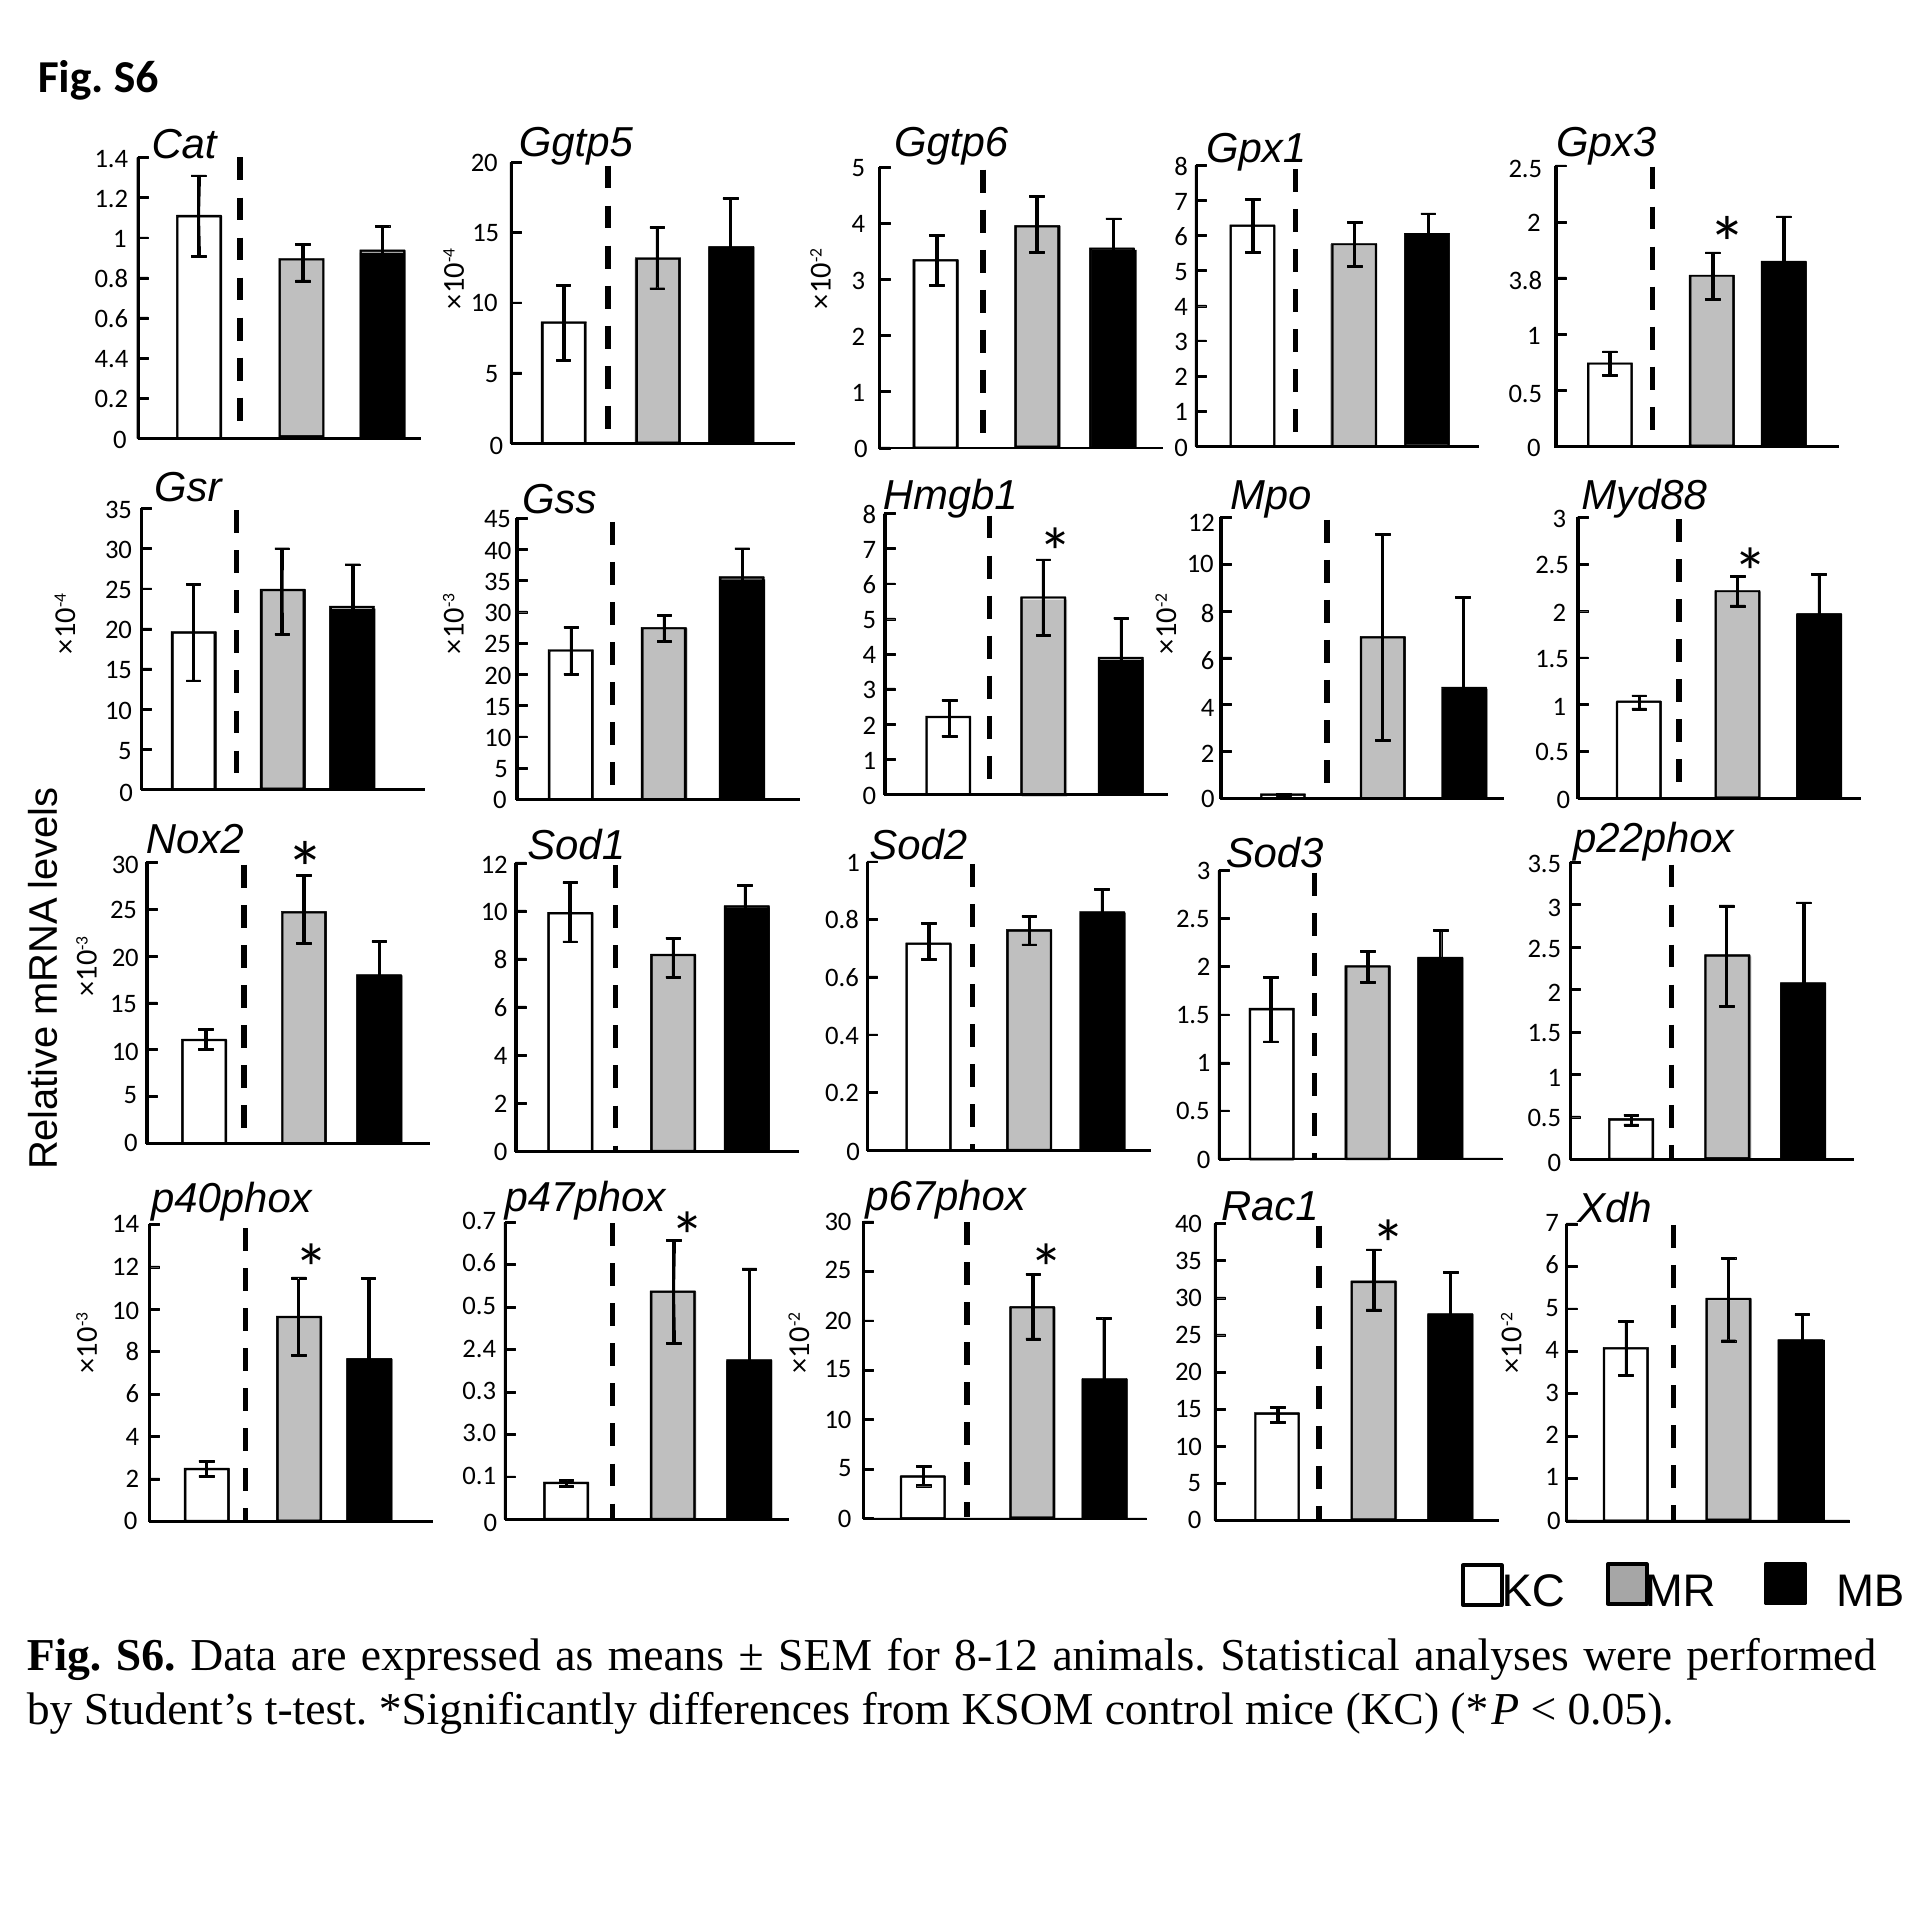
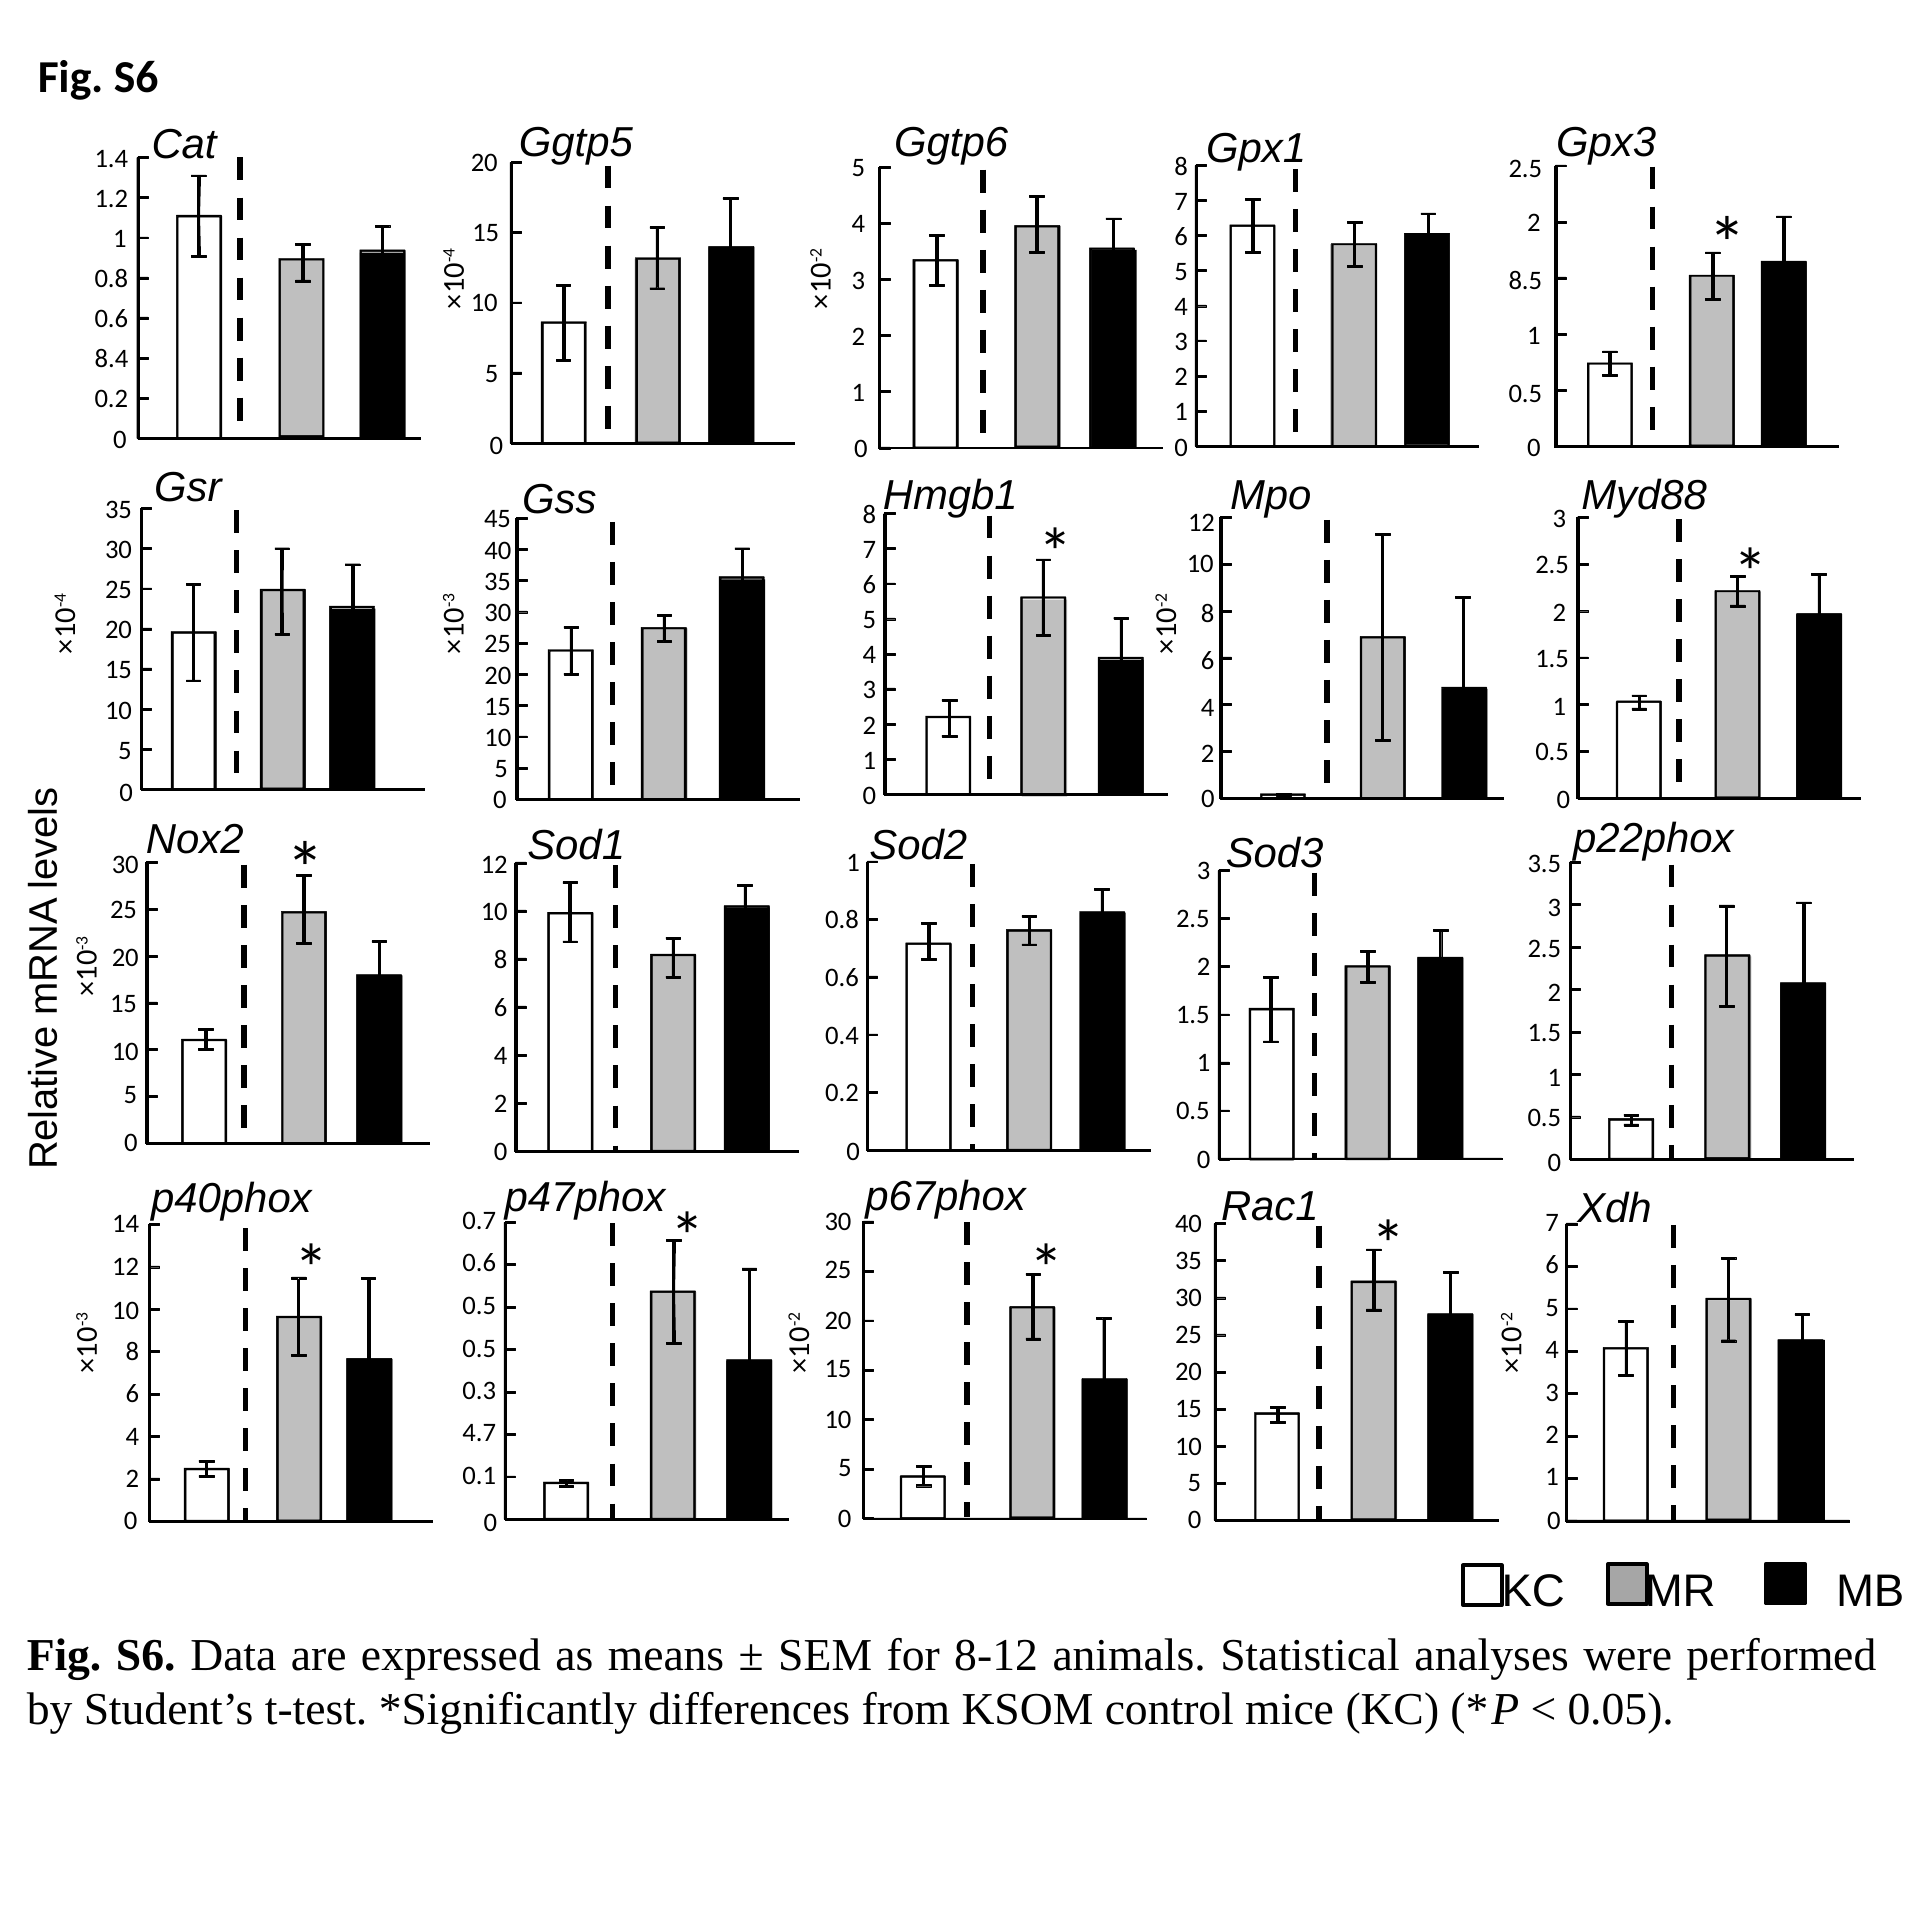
3.8: 3.8 -> 8.5 (1525, 281)
4.4: 4.4 -> 8.4 (111, 359)
2.4: 2.4 -> 0.5 (479, 1348)
3.0: 3.0 -> 4.7 (479, 1433)
